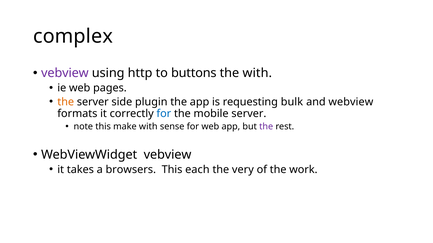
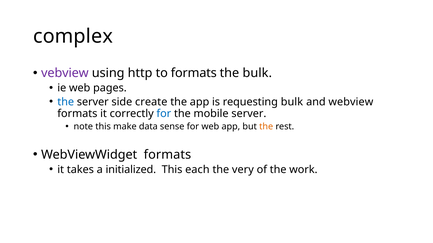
to buttons: buttons -> formats (194, 73)
the with: with -> bulk (257, 73)
the colour: orange -> blue (66, 102)
plugin: plugin -> create (151, 102)
make with: with -> data (148, 127)
the colour: purple -> orange (266, 127)
WebViewWidget vebview: vebview -> formats (167, 155)
browsers: browsers -> initialized (131, 170)
